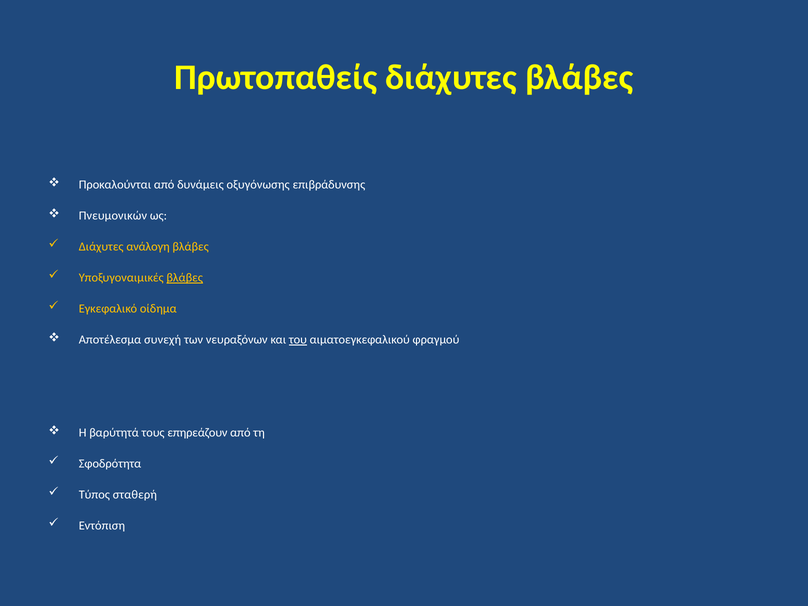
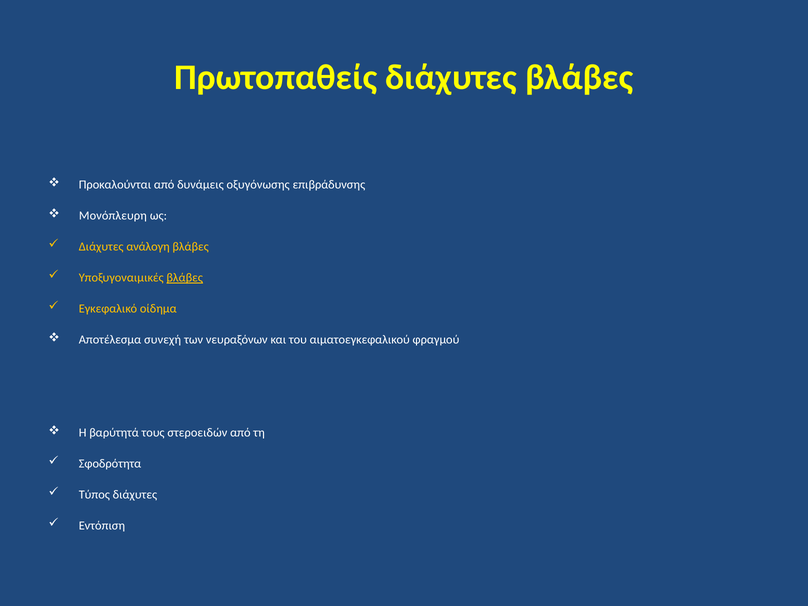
Πνευμονικών: Πνευμονικών -> Μονόπλευρη (113, 216)
του underline: present -> none (298, 340)
επηρεάζουν: επηρεάζουν -> στεροειδών (197, 433)
Τύπος σταθερή: σταθερή -> διάχυτες (135, 495)
